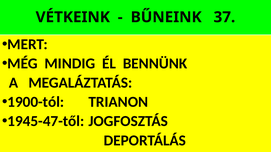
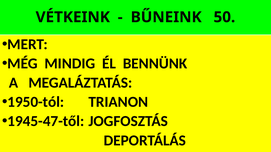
37: 37 -> 50 (224, 17)
1900-tól: 1900-tól -> 1950-tól (36, 102)
